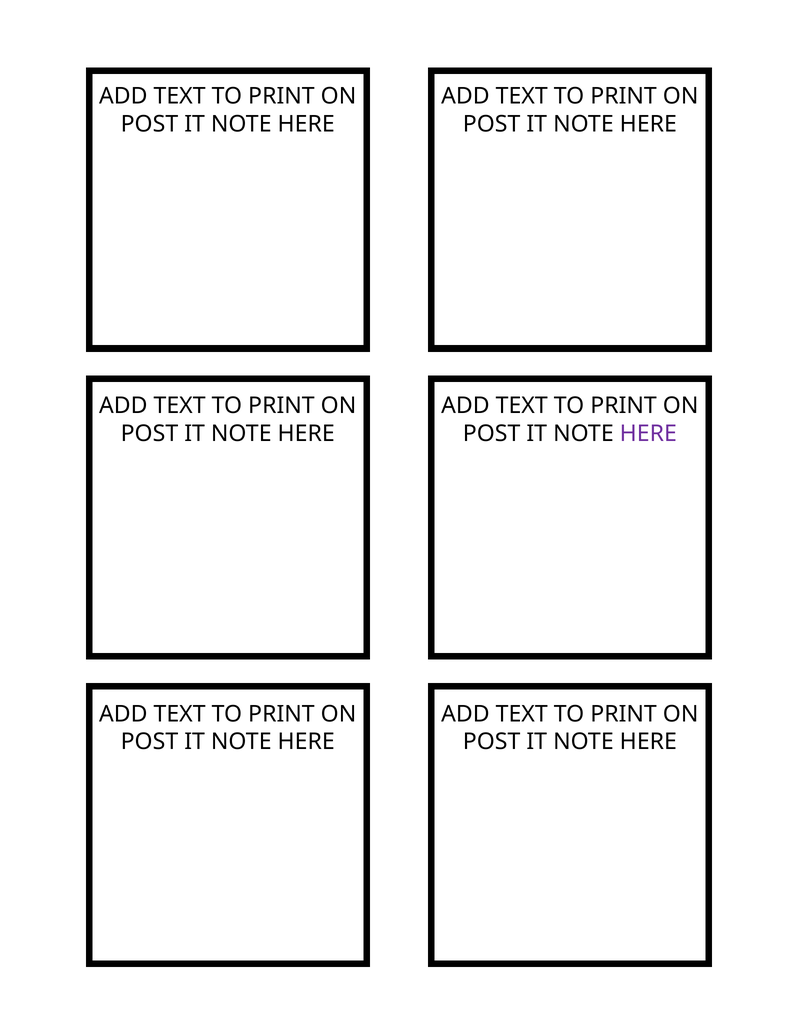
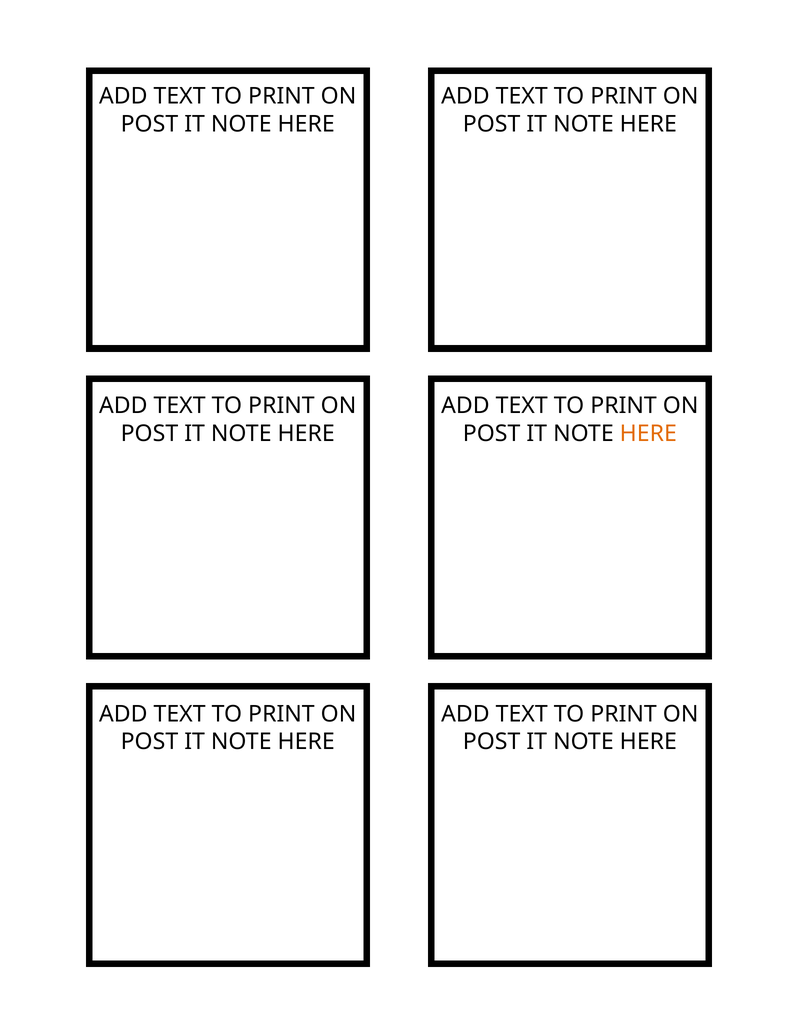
HERE colour: purple -> orange (648, 433)
